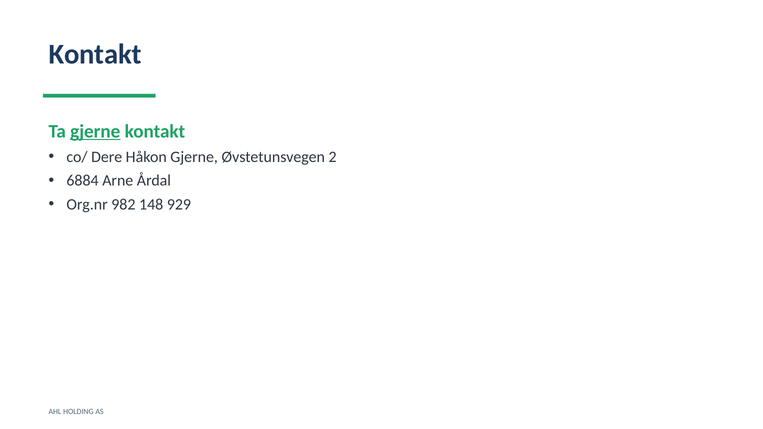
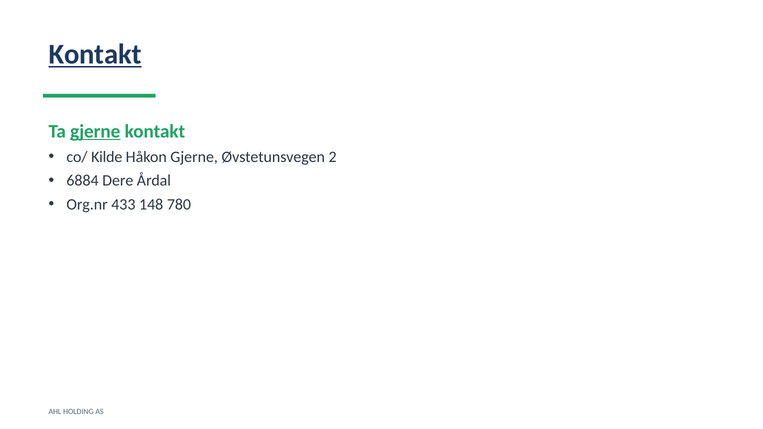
Kontakt underline: none -> present (95, 54)
Dere: Dere -> Kilde (107, 157)
Arne: Arne -> Dere (118, 181)
982: 982 -> 433 (123, 205)
929: 929 -> 780 (179, 205)
